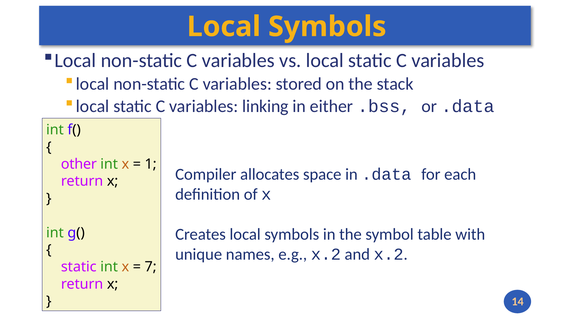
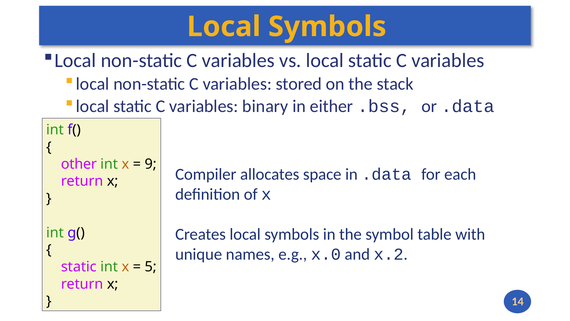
linking: linking -> binary (265, 106)
1: 1 -> 9 (151, 164)
e.g x.2: x.2 -> x.0 (326, 254)
7: 7 -> 5 (151, 267)
